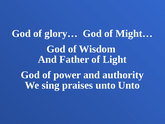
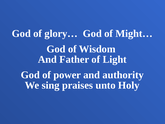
unto Unto: Unto -> Holy (129, 85)
